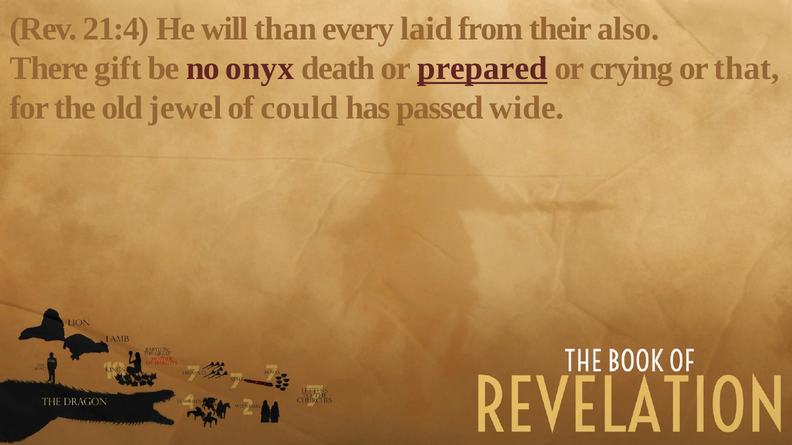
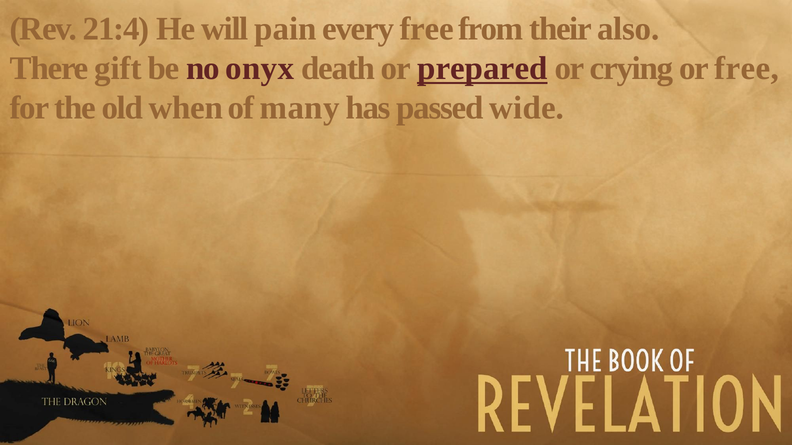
than: than -> pain (286, 29)
every laid: laid -> free (427, 29)
or that: that -> free (747, 69)
jewel: jewel -> when (186, 108)
could: could -> many (300, 108)
